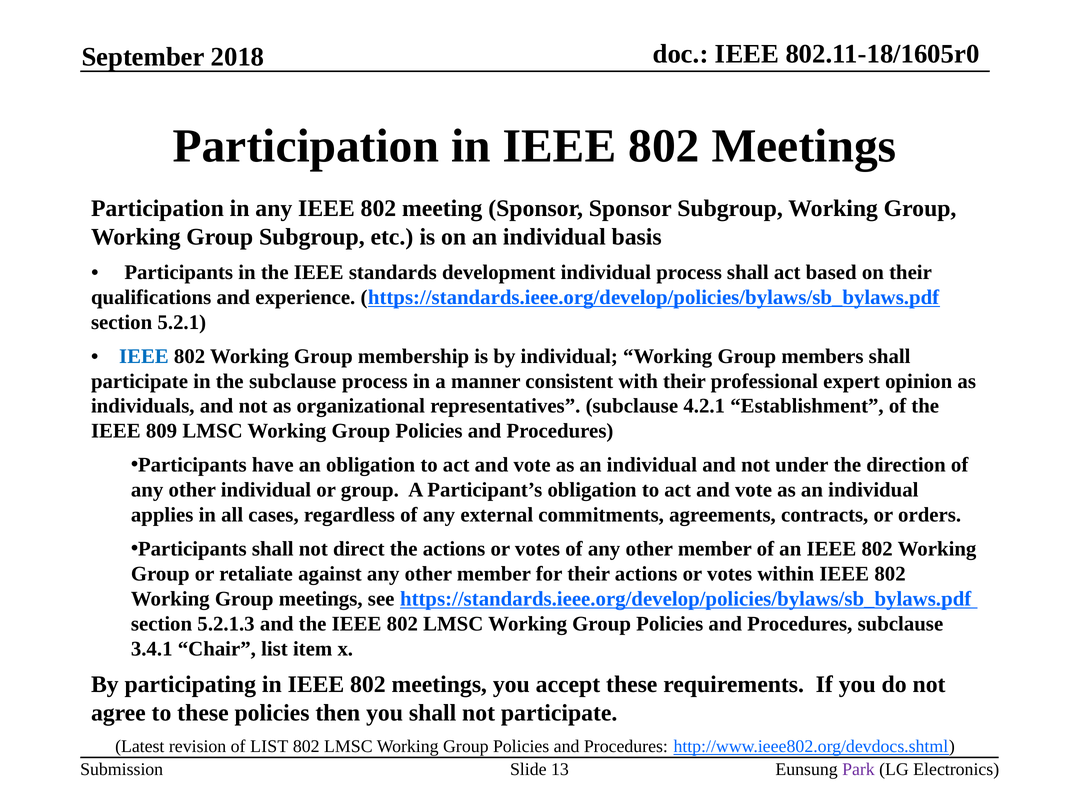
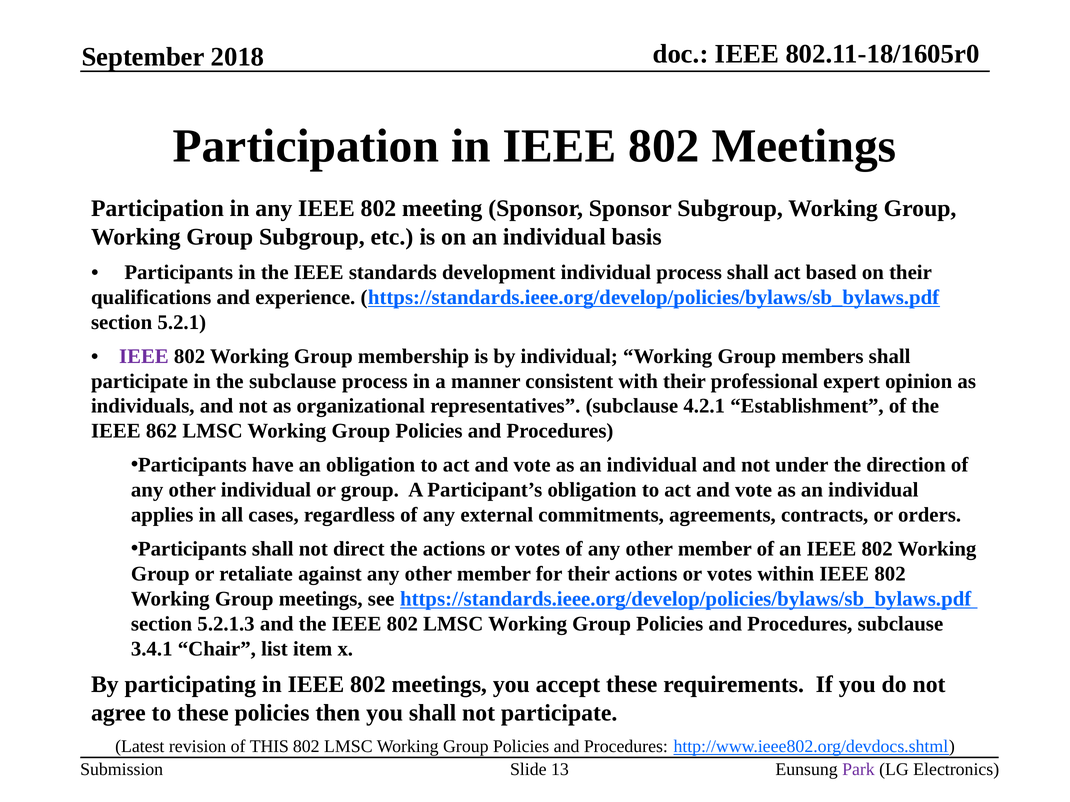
IEEE colour: blue -> purple (144, 356)
809: 809 -> 862 (162, 431)
of LIST: LIST -> THIS (269, 747)
